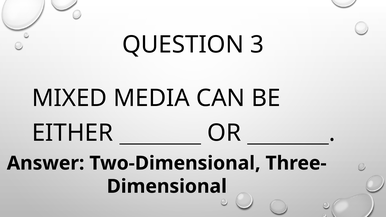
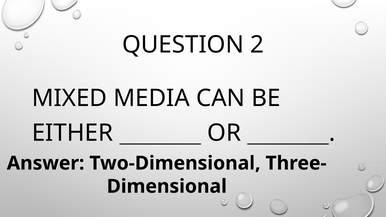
3: 3 -> 2 (257, 45)
